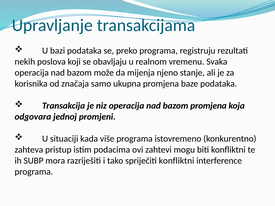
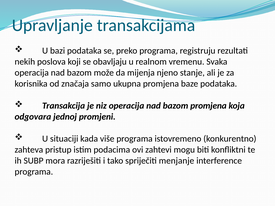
spriječiti konfliktni: konfliktni -> menjanje (177, 161)
